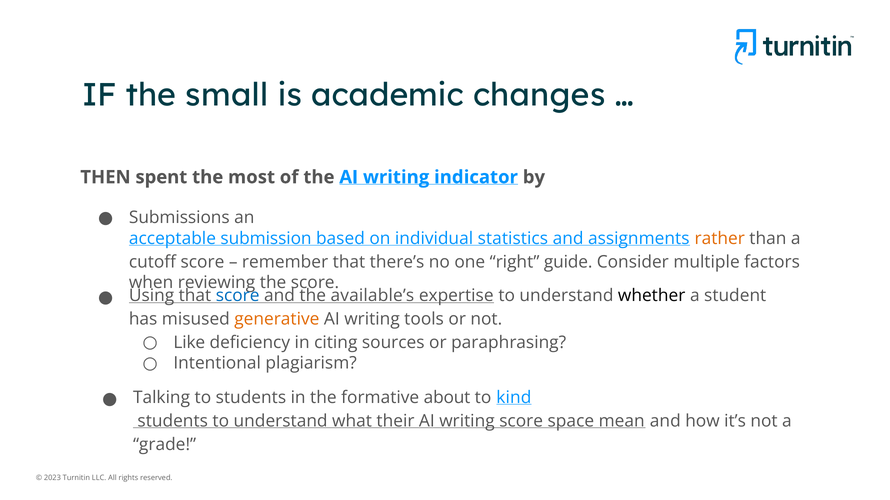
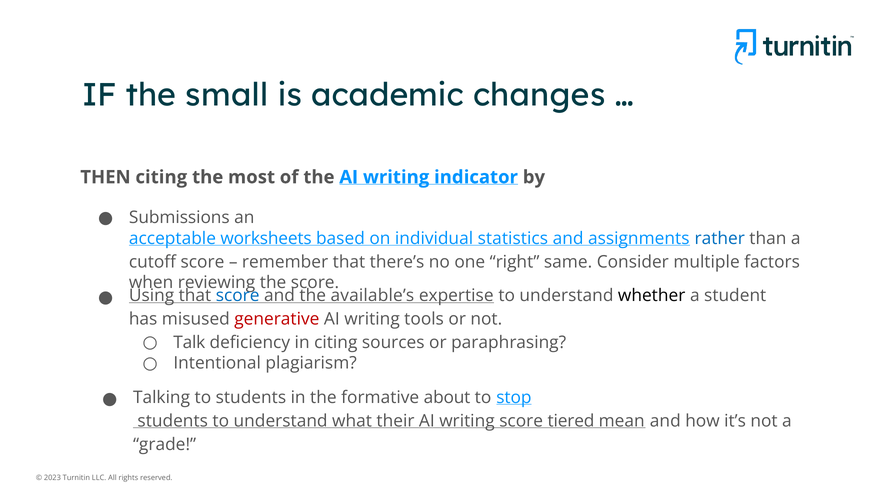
THEN spent: spent -> citing (161, 177)
submission: submission -> worksheets (266, 239)
rather colour: orange -> blue (720, 239)
guide: guide -> same (568, 262)
generative colour: orange -> red (277, 320)
Like: Like -> Talk (189, 343)
kind: kind -> stop (514, 398)
space: space -> tiered (571, 422)
